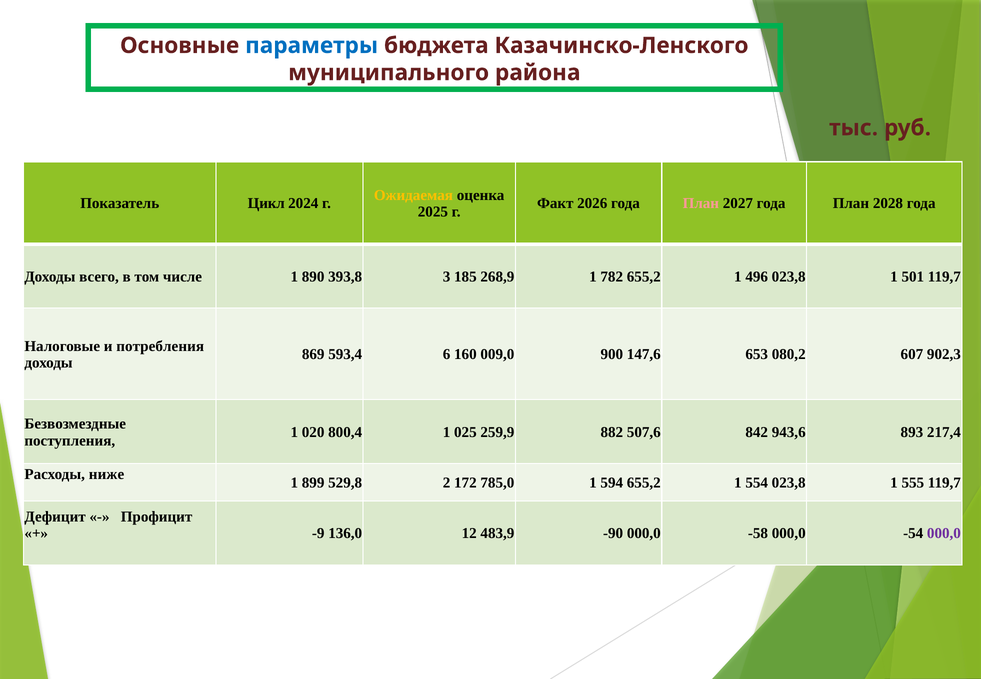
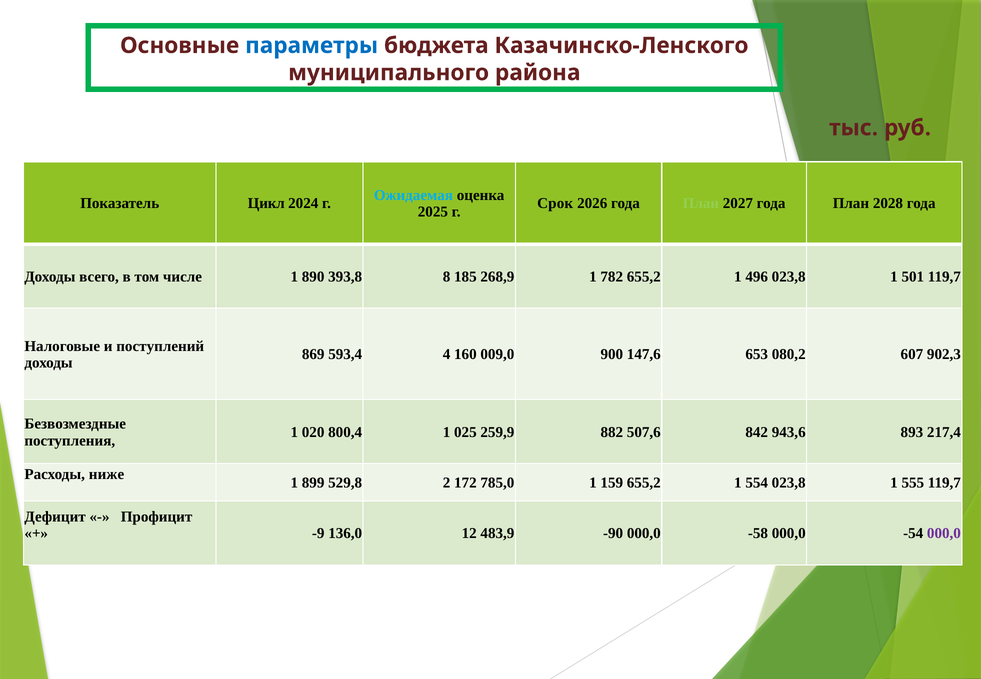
Ожидаемая colour: yellow -> light blue (413, 195)
Факт: Факт -> Срок (555, 204)
План colour: pink -> light green (701, 204)
3: 3 -> 8 (447, 277)
потребления: потребления -> поступлений (160, 346)
6: 6 -> 4 (447, 354)
594: 594 -> 159 (612, 483)
